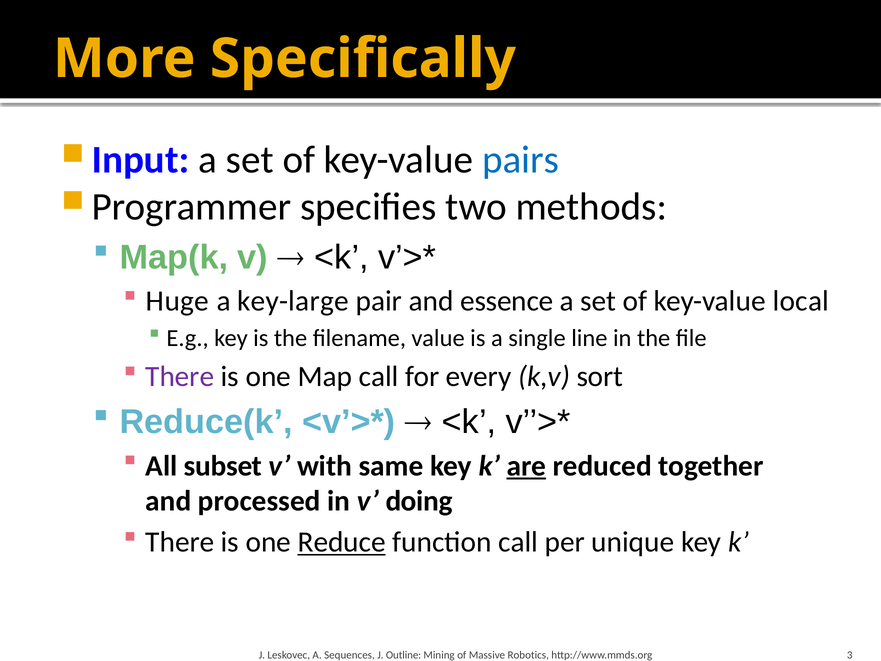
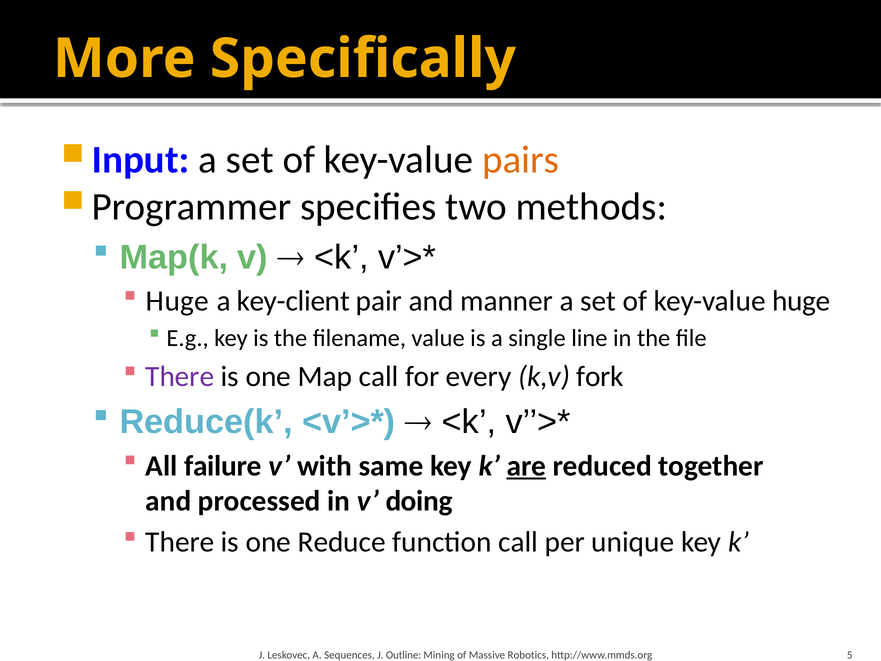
pairs colour: blue -> orange (520, 160)
key-large: key-large -> key-client (293, 301)
essence: essence -> manner (507, 301)
key-value local: local -> huge (801, 301)
sort: sort -> fork (600, 377)
subset: subset -> failure (223, 466)
Reduce underline: present -> none (342, 542)
3: 3 -> 5 (850, 655)
